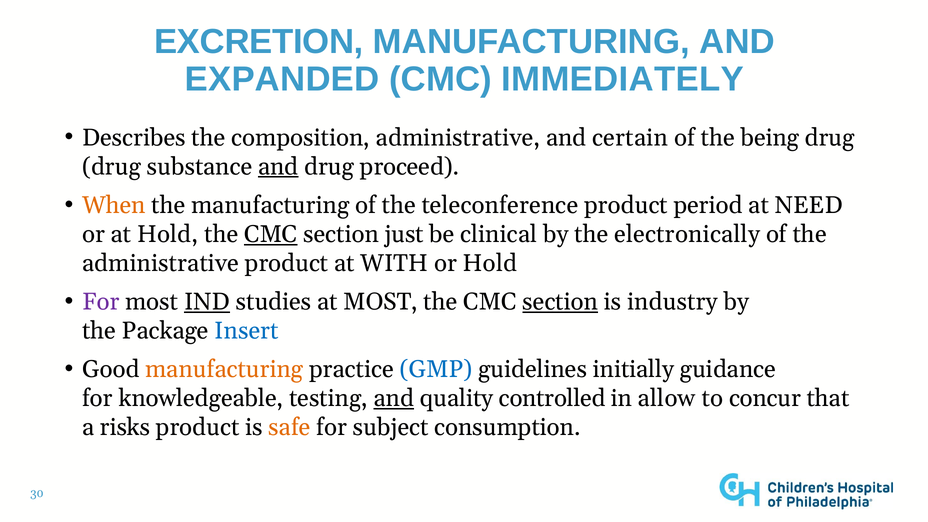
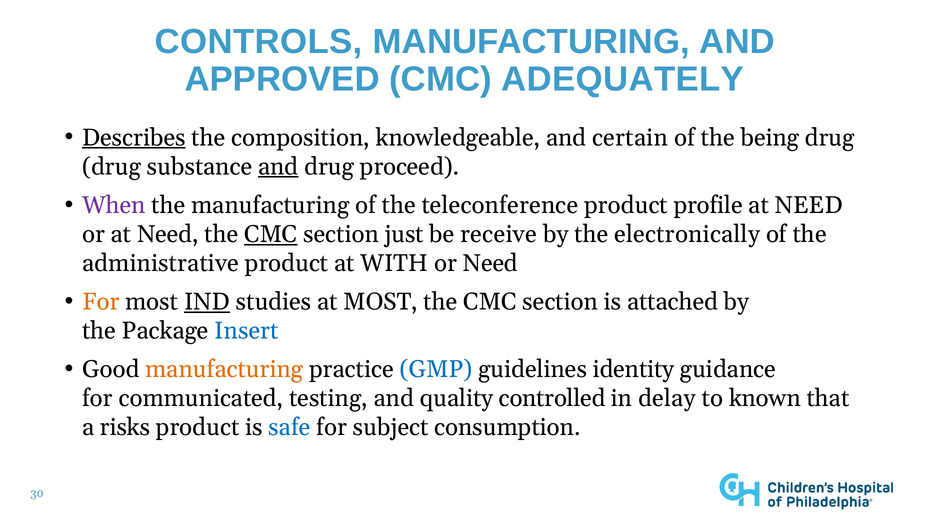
EXCRETION: EXCRETION -> CONTROLS (259, 42)
EXPANDED: EXPANDED -> APPROVED (282, 79)
IMMEDIATELY: IMMEDIATELY -> ADEQUATELY (623, 79)
Describes underline: none -> present (134, 138)
composition administrative: administrative -> knowledgeable (458, 138)
When colour: orange -> purple (114, 205)
period: period -> profile (708, 205)
or at Hold: Hold -> Need (168, 234)
clinical: clinical -> receive (499, 234)
or Hold: Hold -> Need (490, 263)
For colour: purple -> orange (101, 302)
section underline: present -> none (560, 302)
industry: industry -> attached (673, 302)
initially: initially -> identity (634, 370)
knowledgeable: knowledgeable -> communicated (201, 398)
and underline: present -> none (394, 398)
allow: allow -> delay (667, 398)
concur: concur -> known (765, 398)
safe colour: orange -> blue (289, 427)
